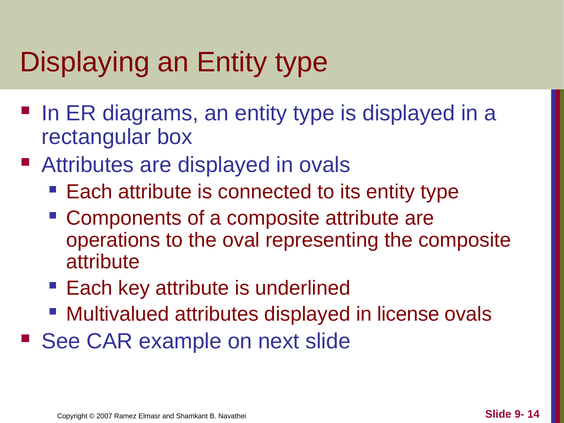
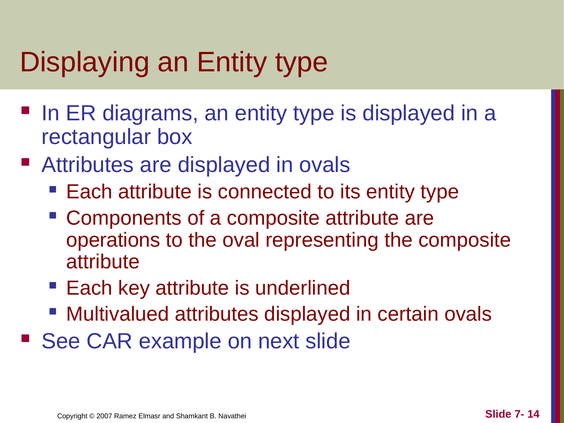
license: license -> certain (408, 314)
9-: 9- -> 7- (519, 414)
